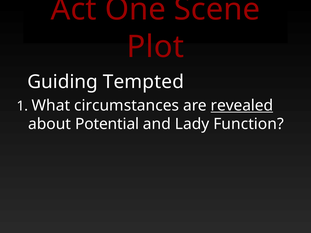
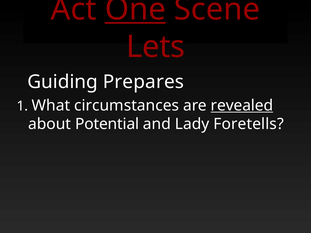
One underline: none -> present (135, 9)
Plot: Plot -> Lets (156, 47)
Tempted: Tempted -> Prepares (143, 82)
Function: Function -> Foretells (249, 124)
